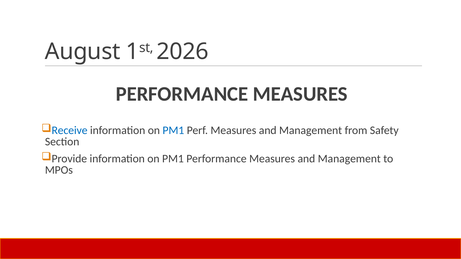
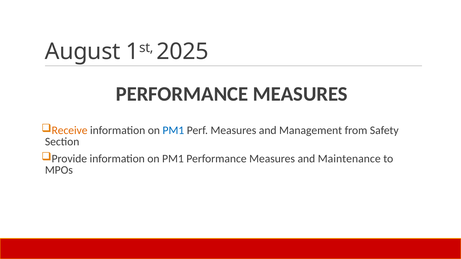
2026: 2026 -> 2025 (183, 52)
Receive colour: blue -> orange (70, 131)
Performance Measures and Management: Management -> Maintenance (349, 159)
